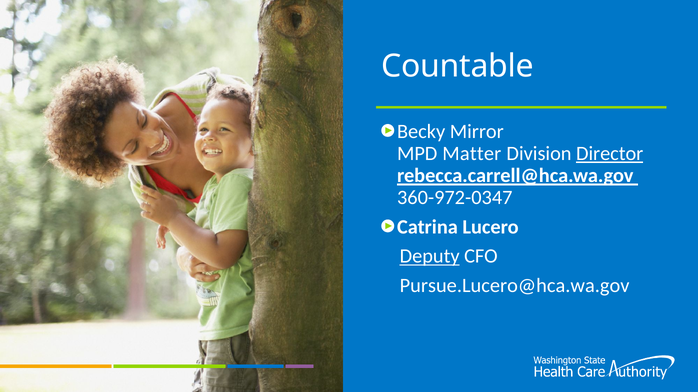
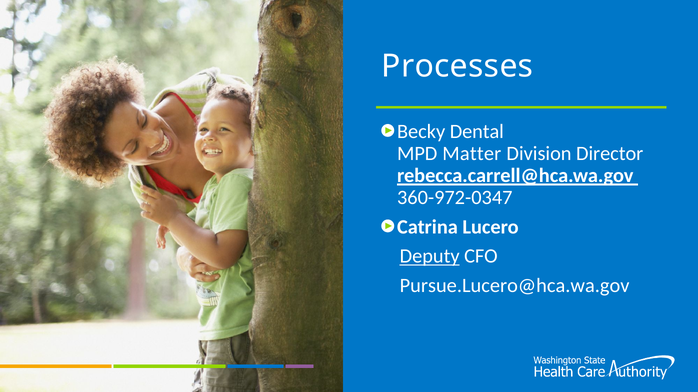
Countable: Countable -> Processes (457, 66)
Mirror: Mirror -> Dental (477, 132)
Director underline: present -> none (610, 154)
